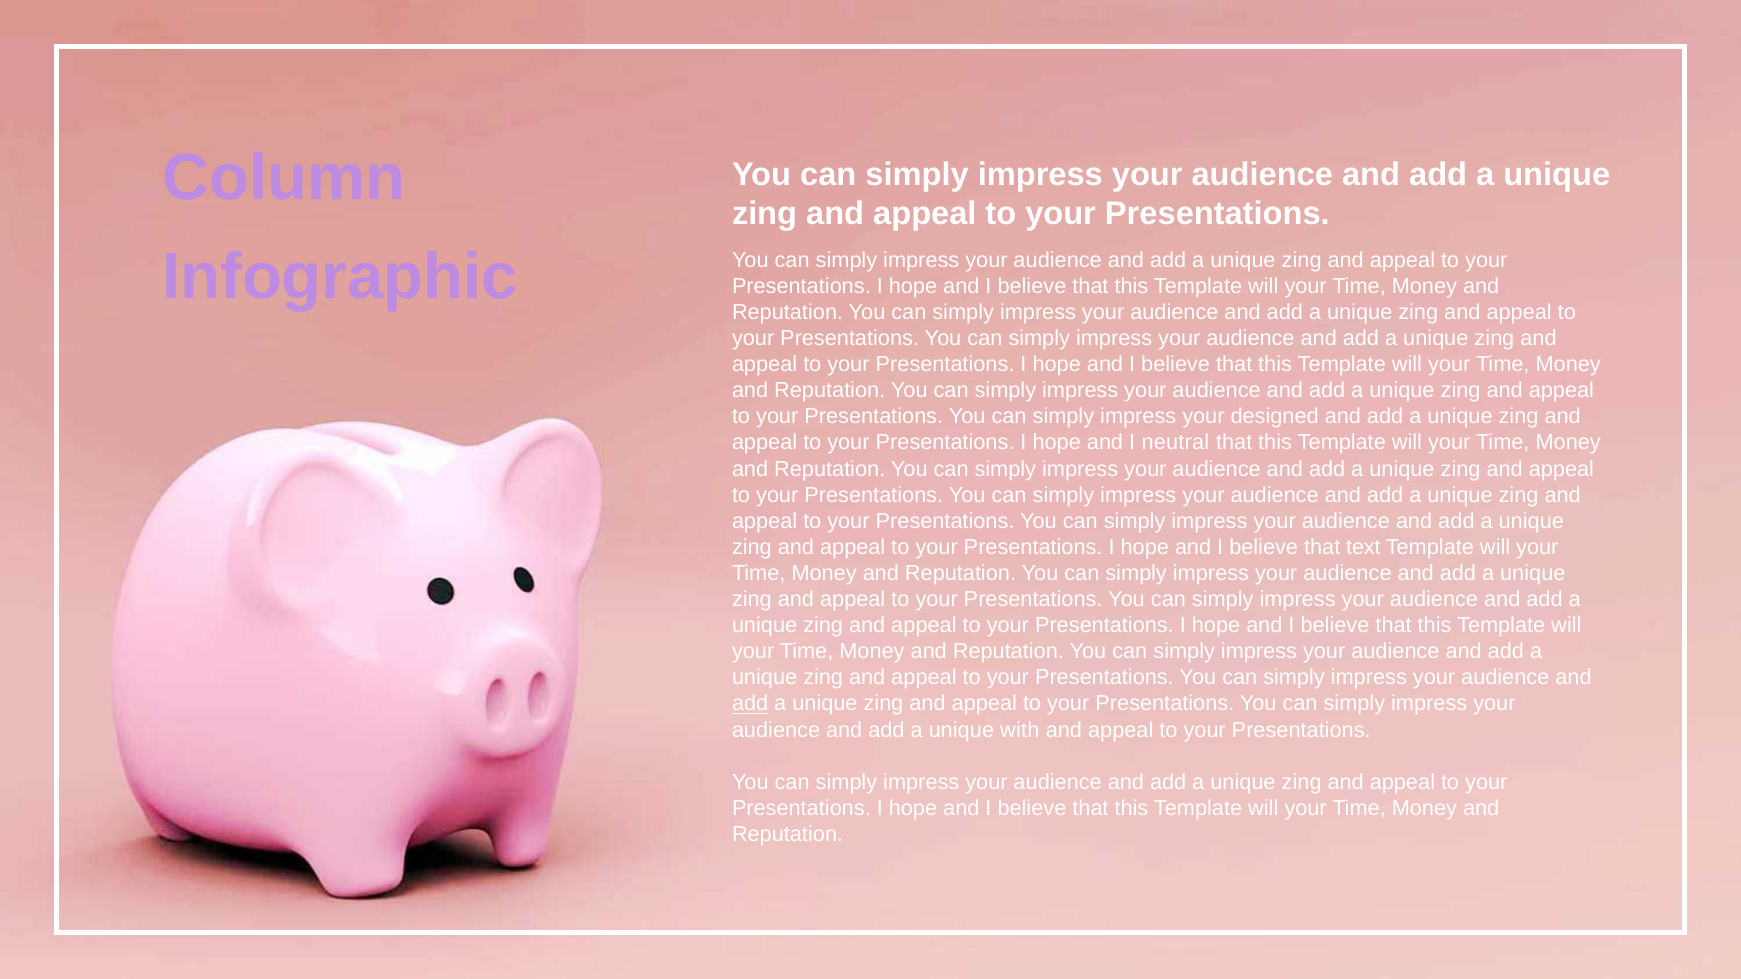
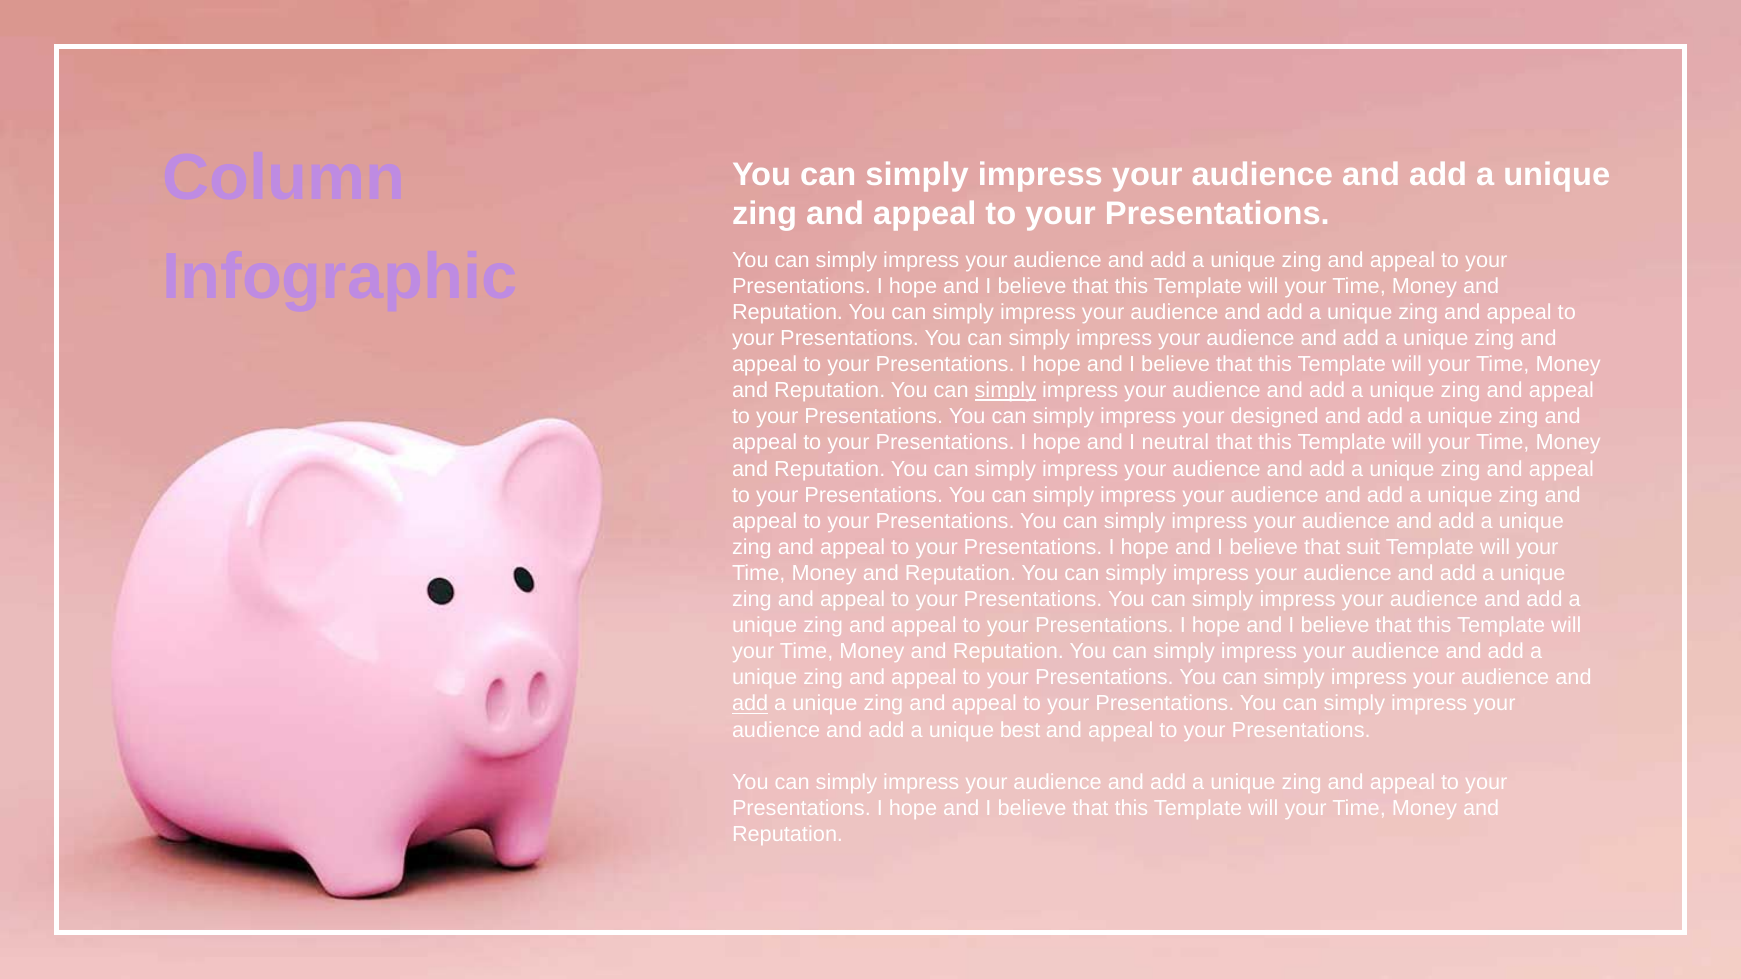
simply underline: none -> present (1005, 391)
text: text -> suit (1363, 547)
with: with -> best (1020, 730)
